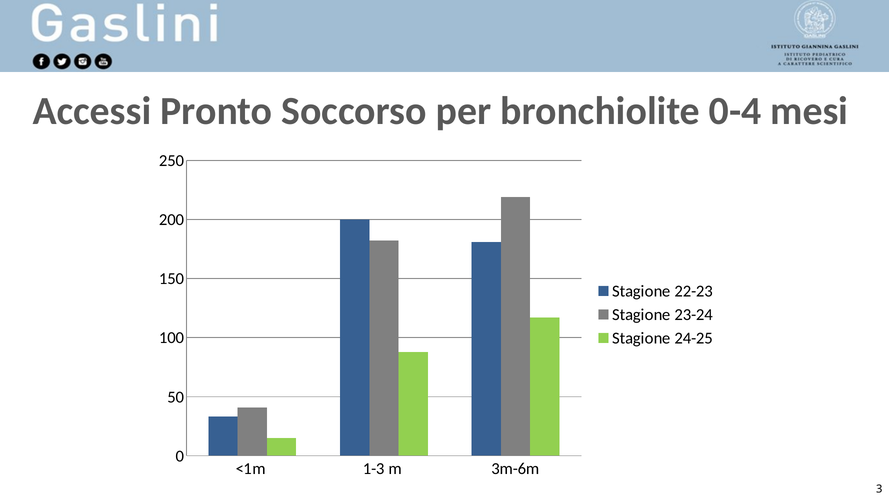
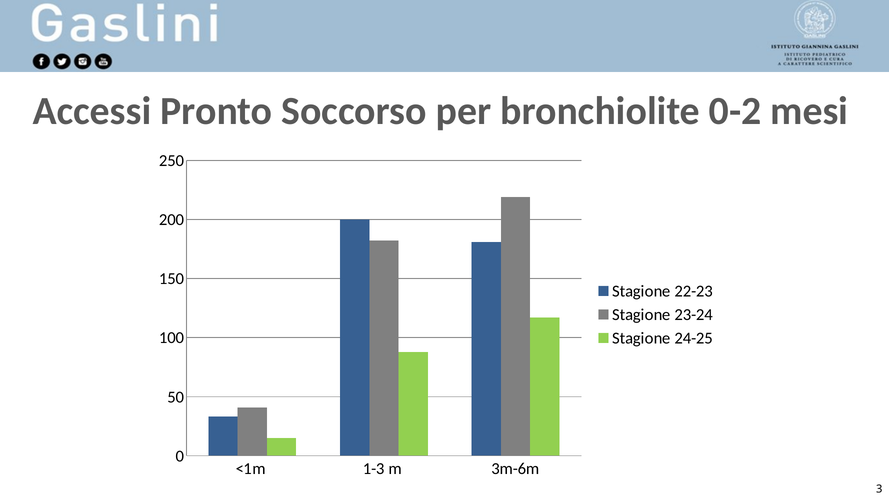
0-4: 0-4 -> 0-2 (735, 111)
